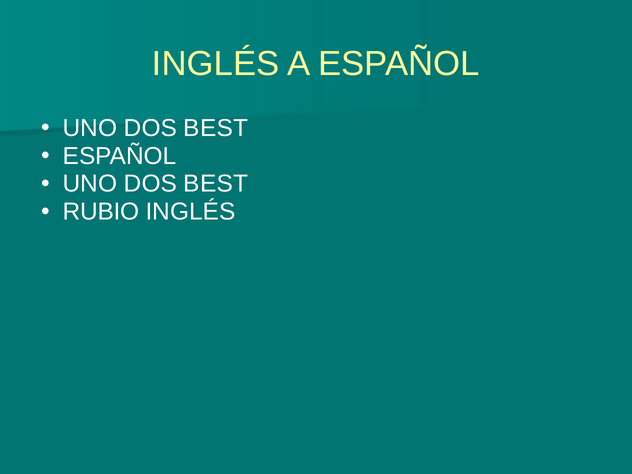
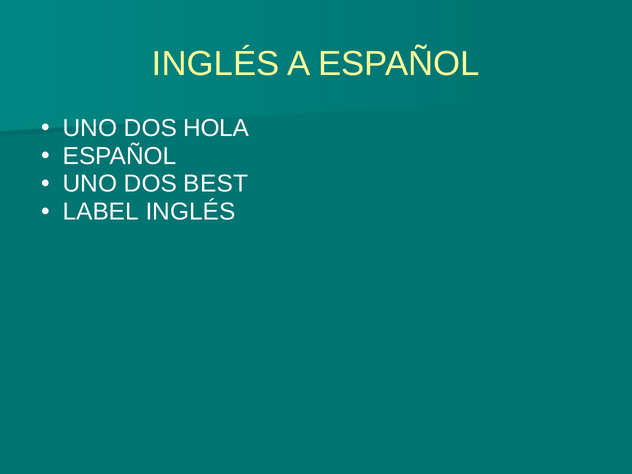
BEST: BEST -> HOLA (216, 128)
RUBIO: RUBIO -> LABEL (101, 212)
